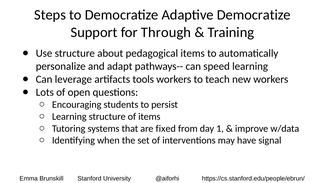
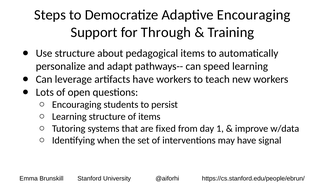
Adaptive Democratize: Democratize -> Encouraging (254, 15)
artifacts tools: tools -> have (143, 79)
